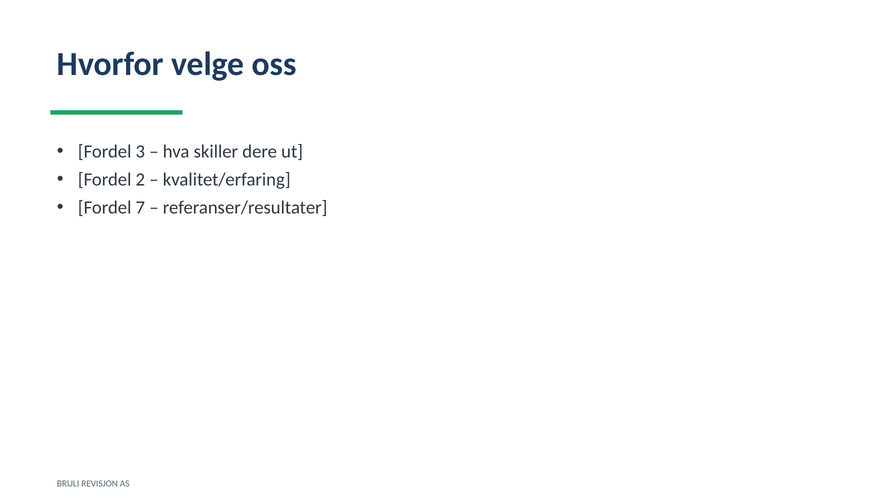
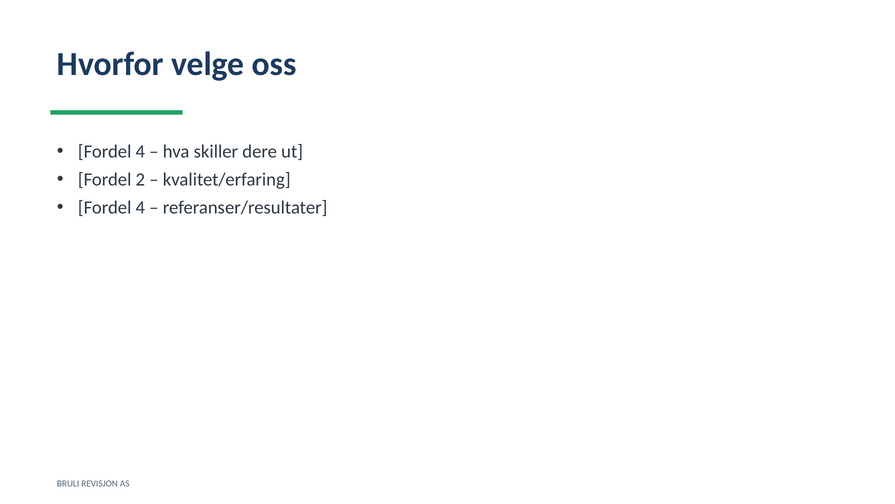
3: 3 -> 4 (140, 152)
7: 7 -> 4 (140, 208)
